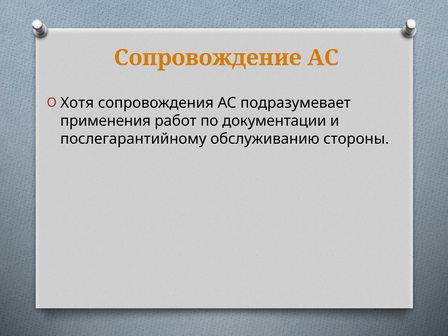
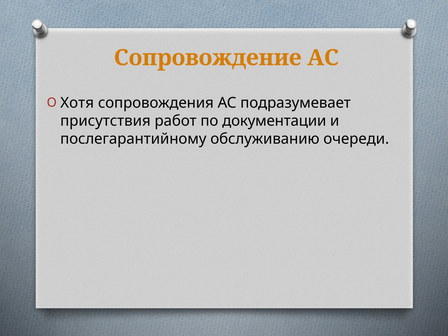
применения: применения -> присутствия (105, 121)
стороны: стороны -> очереди (356, 139)
